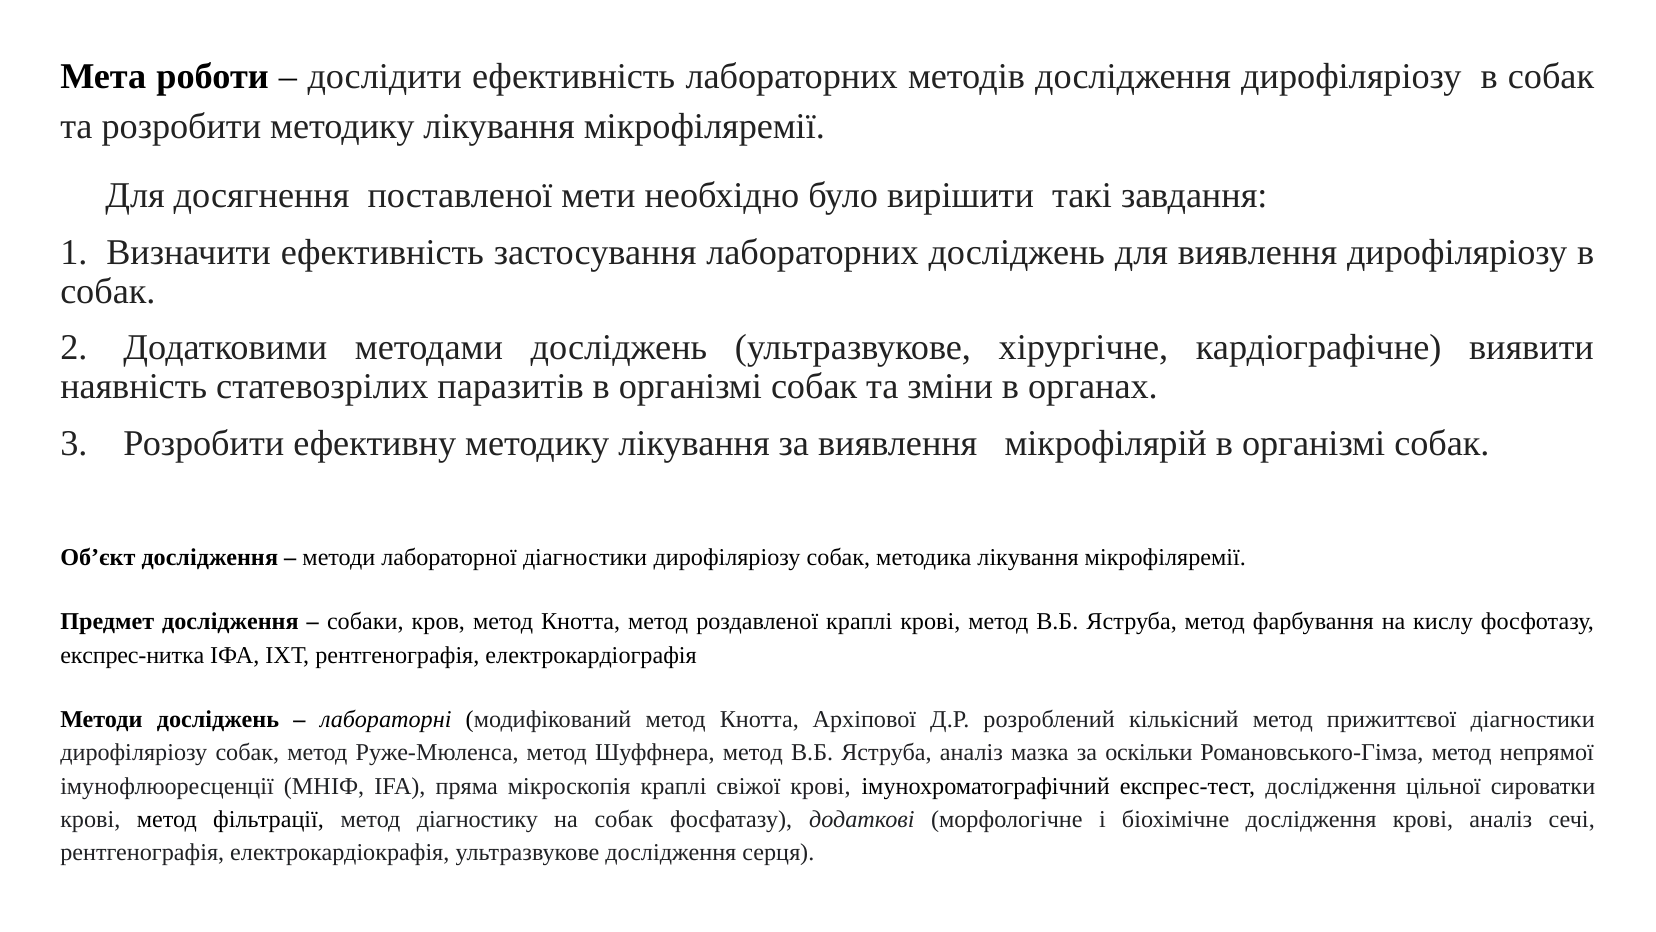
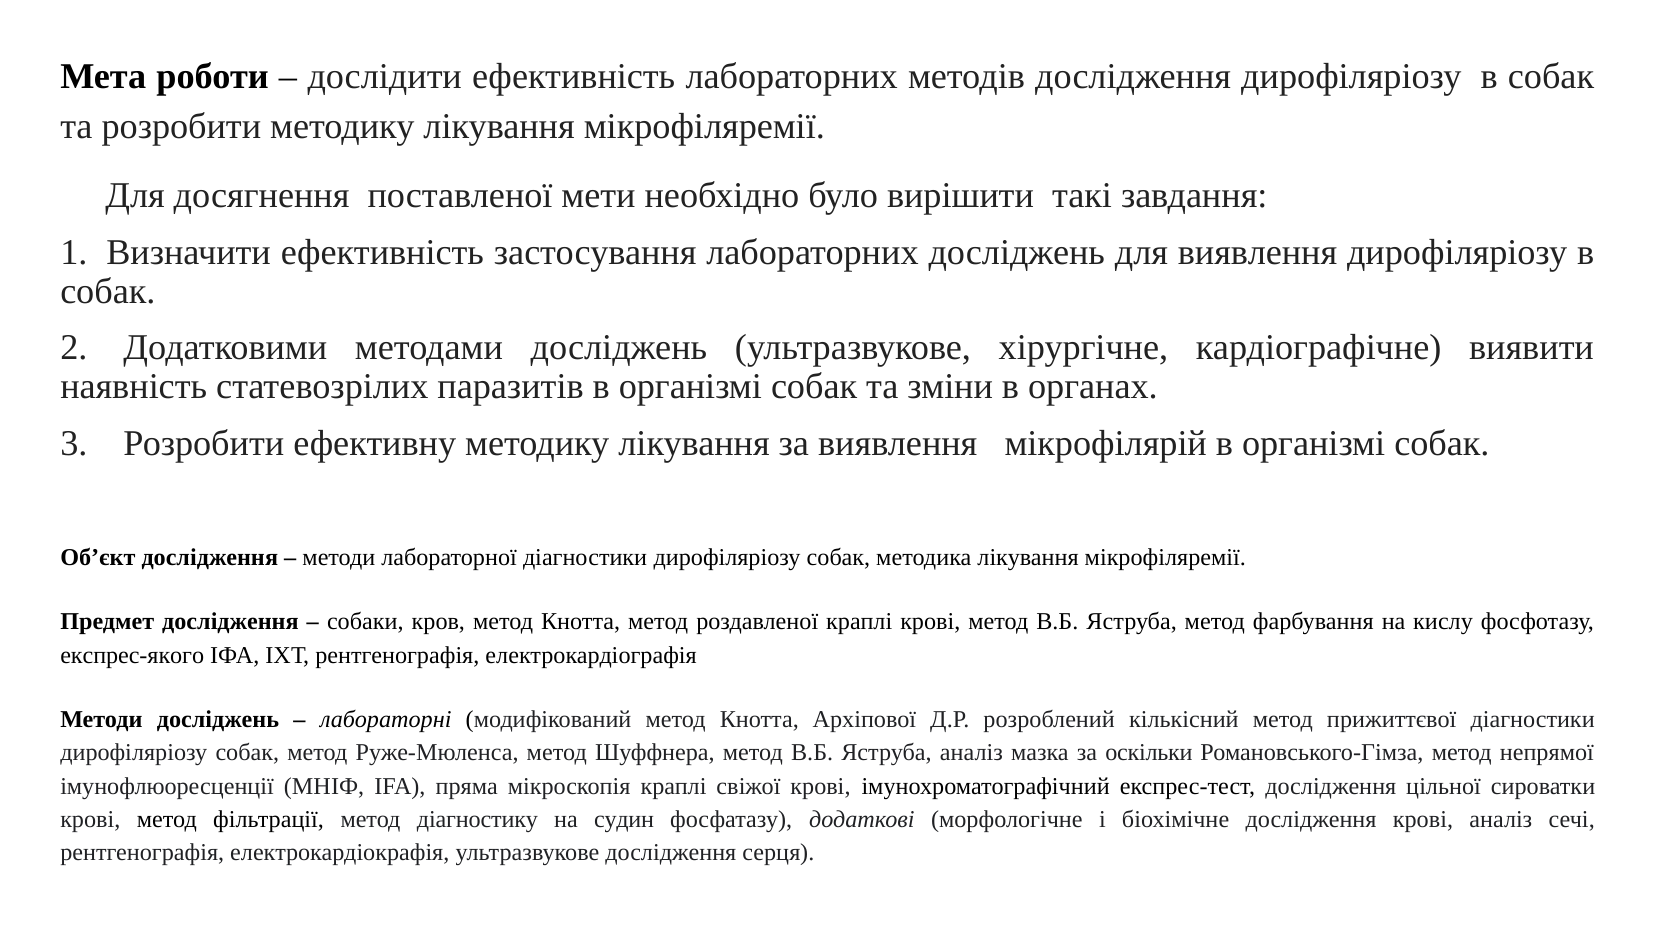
експрес-нитка: експрес-нитка -> експрес-якого (132, 655)
на собак: собак -> судин (624, 819)
